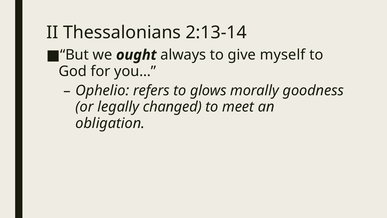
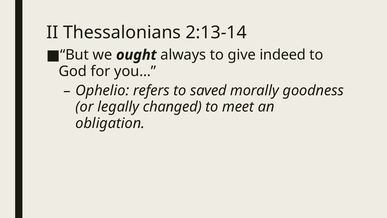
myself: myself -> indeed (283, 55)
glows: glows -> saved (208, 90)
